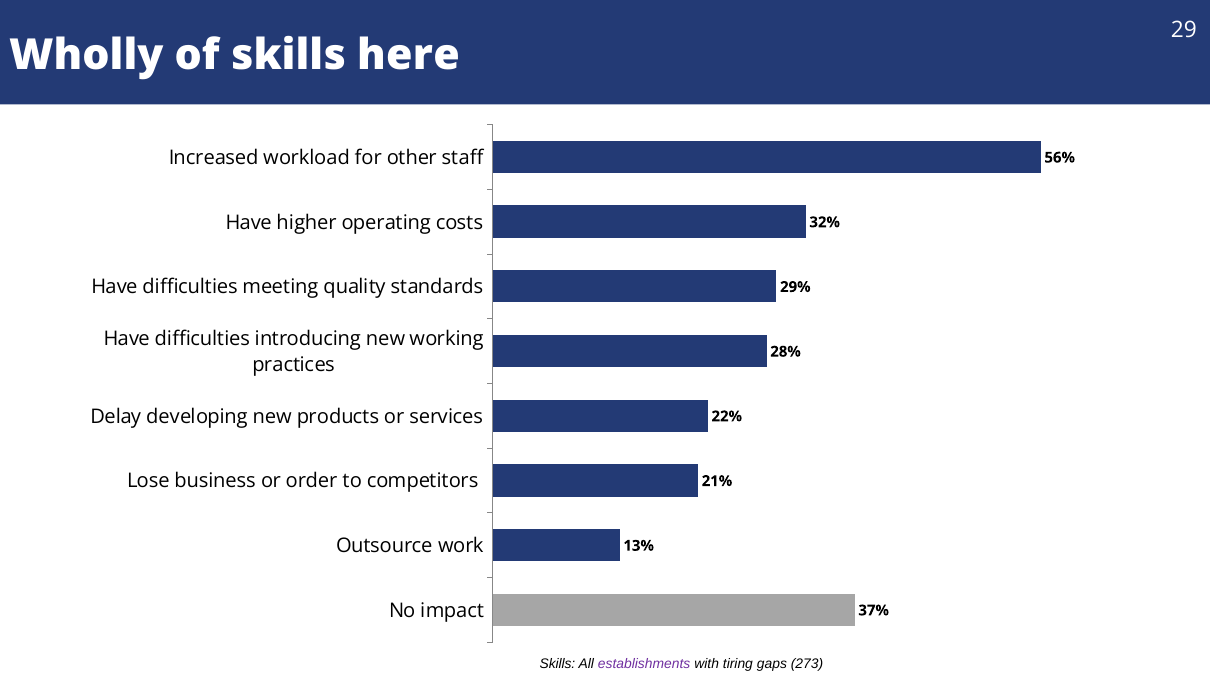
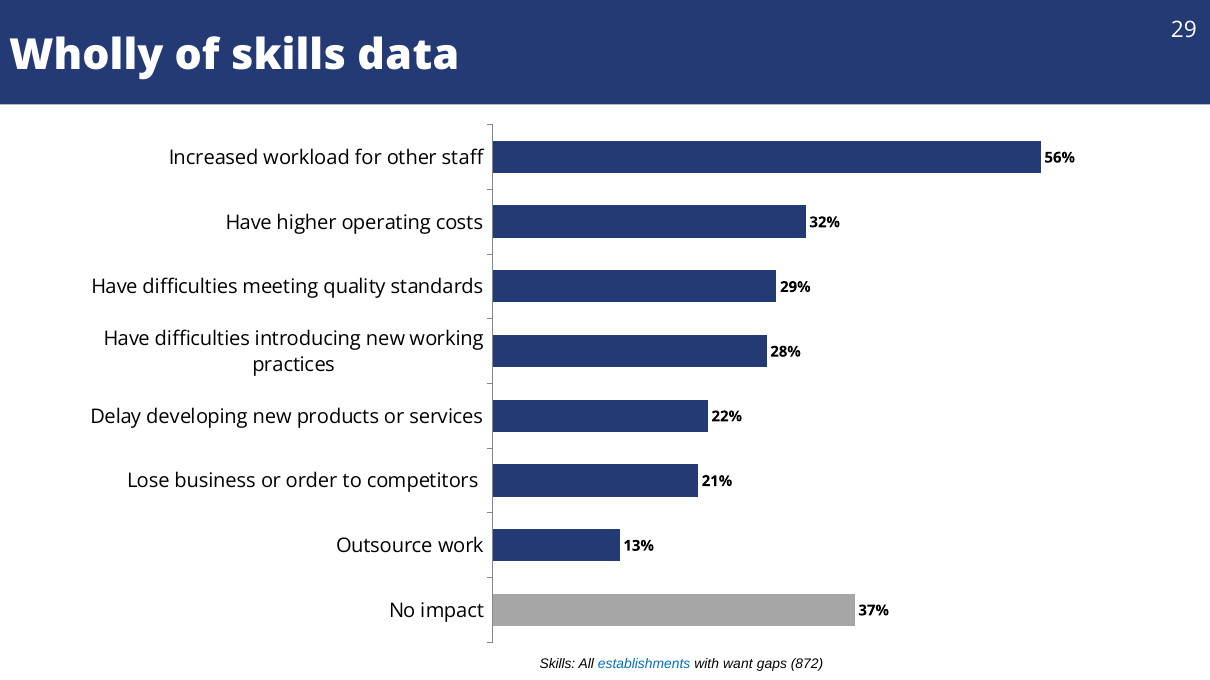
here: here -> data (408, 55)
establishments colour: purple -> blue (644, 665)
tiring: tiring -> want (738, 665)
273: 273 -> 872 (807, 665)
